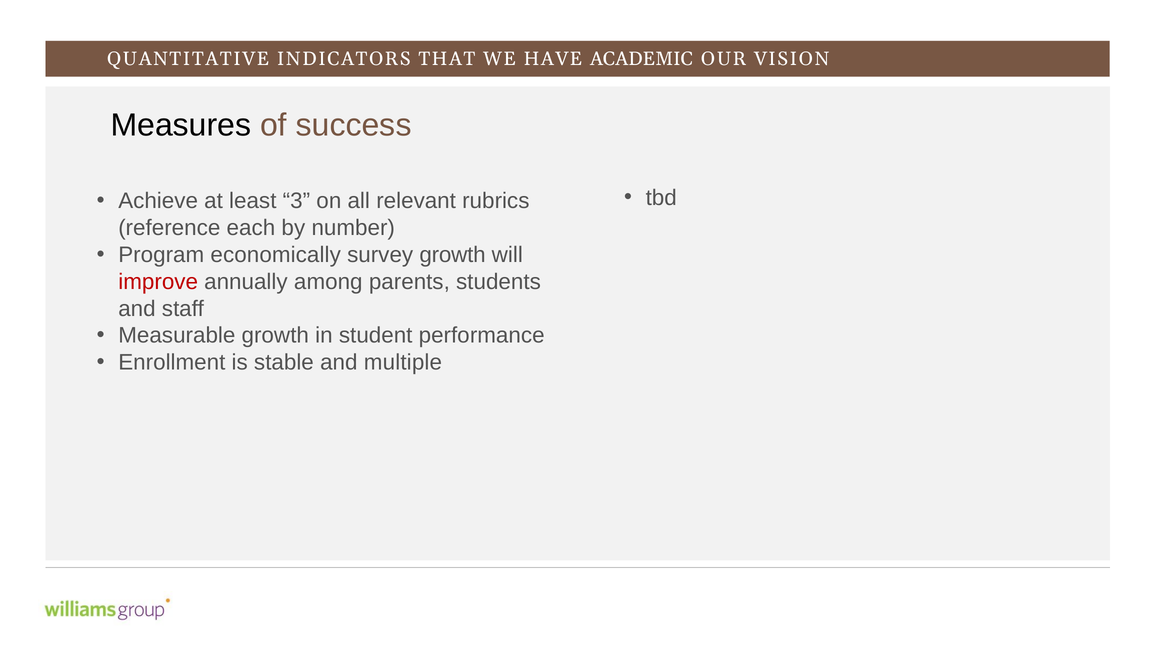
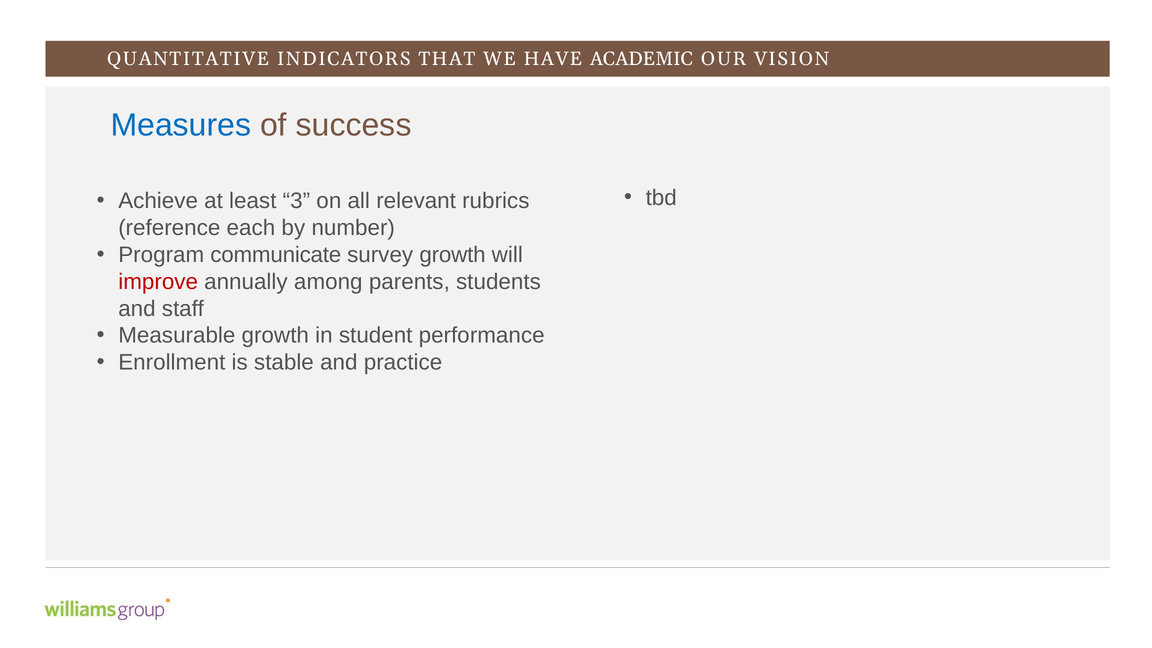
Measures colour: black -> blue (181, 125)
economically: economically -> communicate (276, 255)
multiple: multiple -> practice (403, 362)
